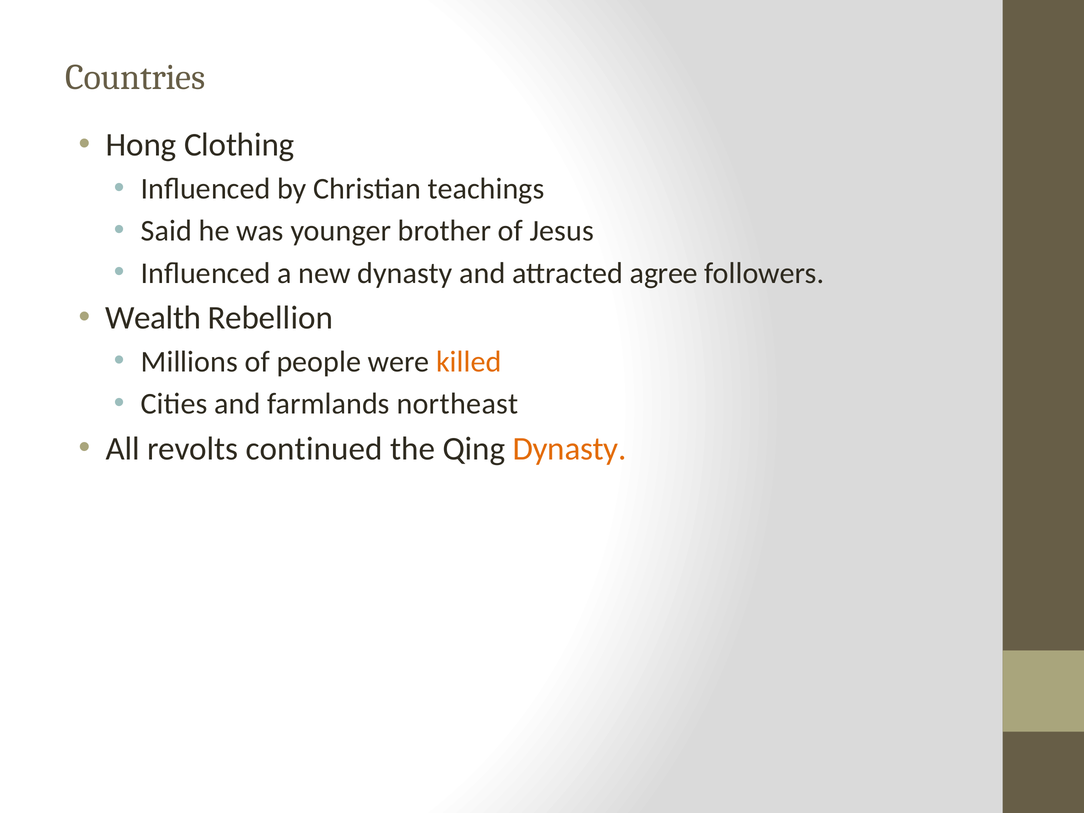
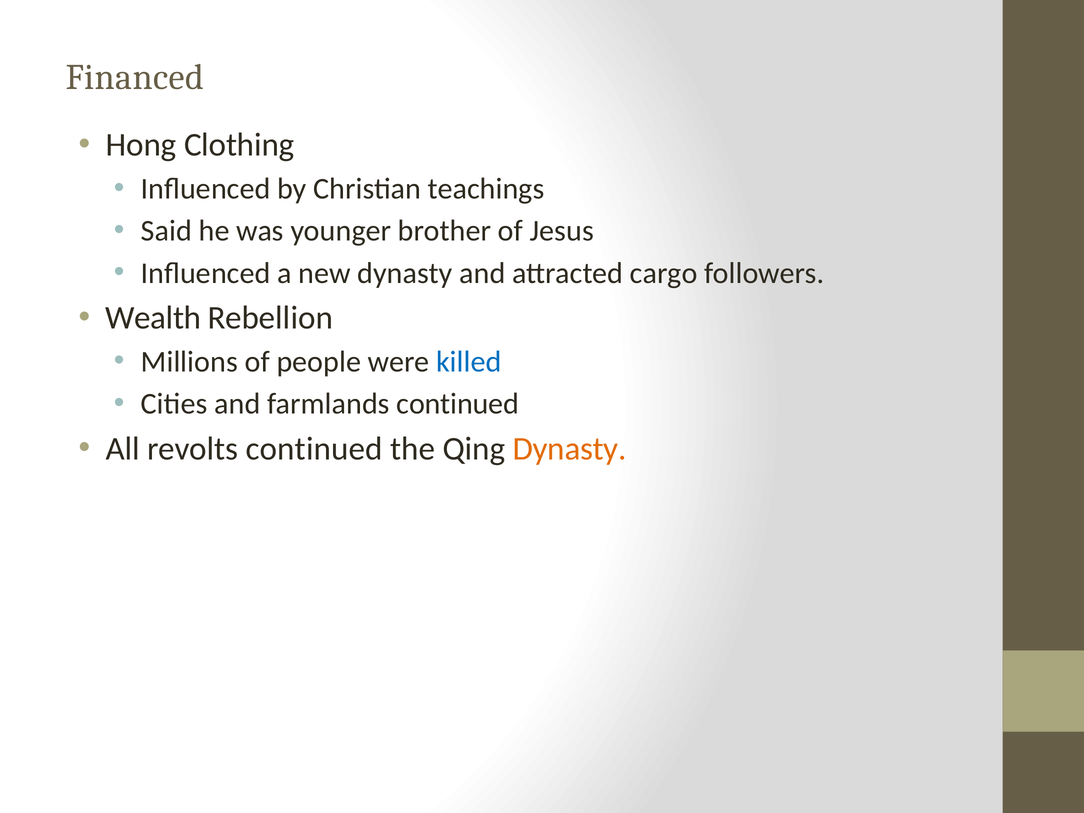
Countries: Countries -> Financed (135, 78)
agree: agree -> cargo (664, 273)
killed colour: orange -> blue (469, 362)
farmlands northeast: northeast -> continued (458, 404)
